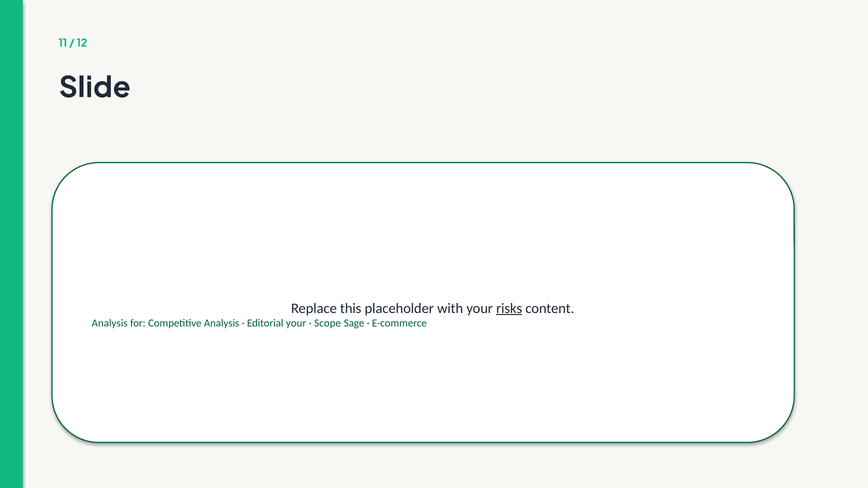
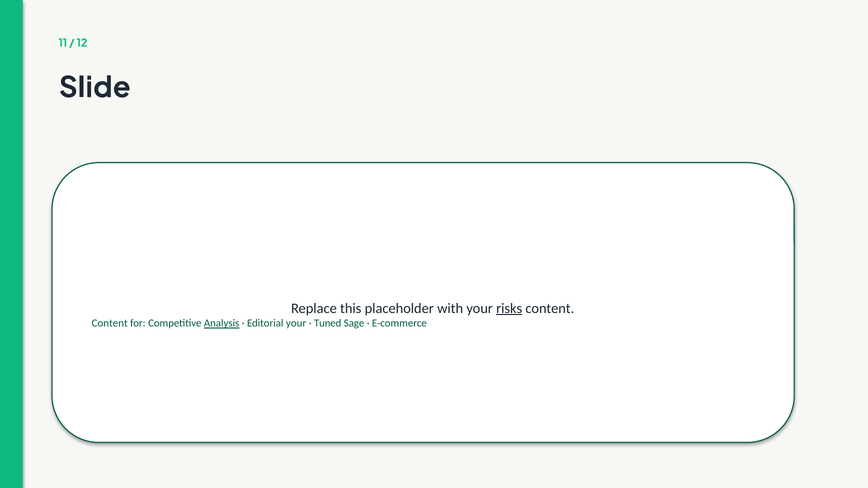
Analysis: Analysis -> Content (110, 324)
Analysis underline: none -> present (222, 324)
Scope: Scope -> Tuned (328, 324)
